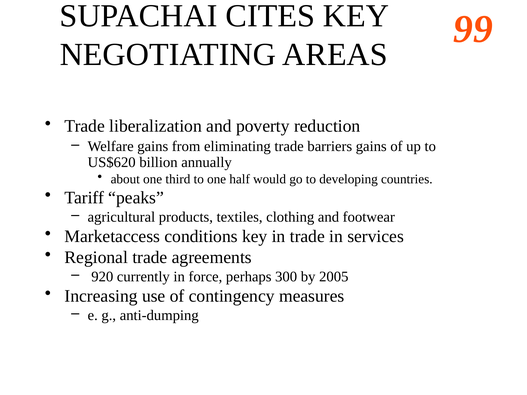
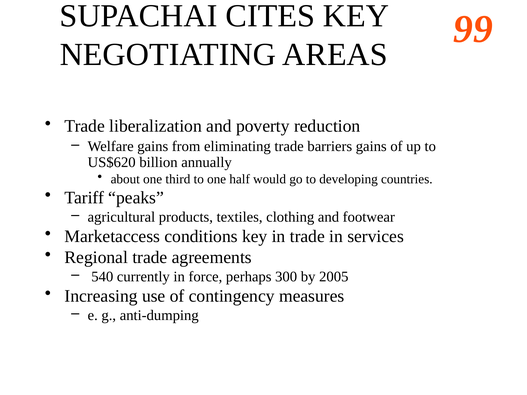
920: 920 -> 540 (102, 277)
